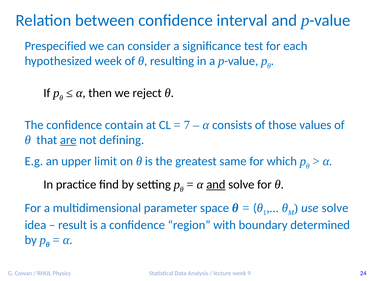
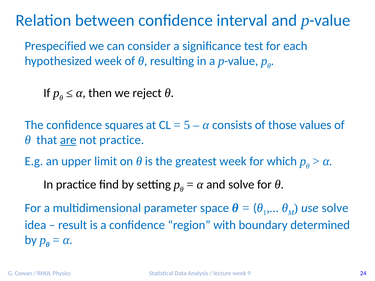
contain: contain -> squares (124, 125)
7: 7 -> 5 (187, 125)
not defining: defining -> practice (122, 140)
greatest same: same -> week (233, 161)
and underline: present -> none (216, 185)
